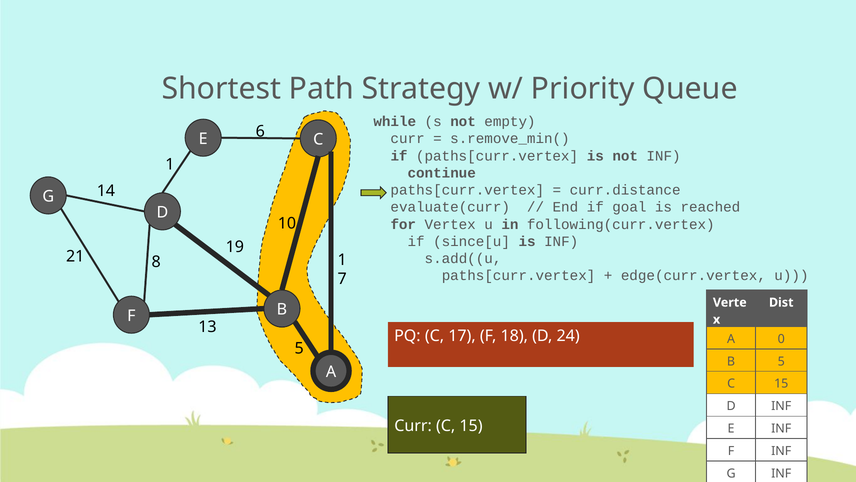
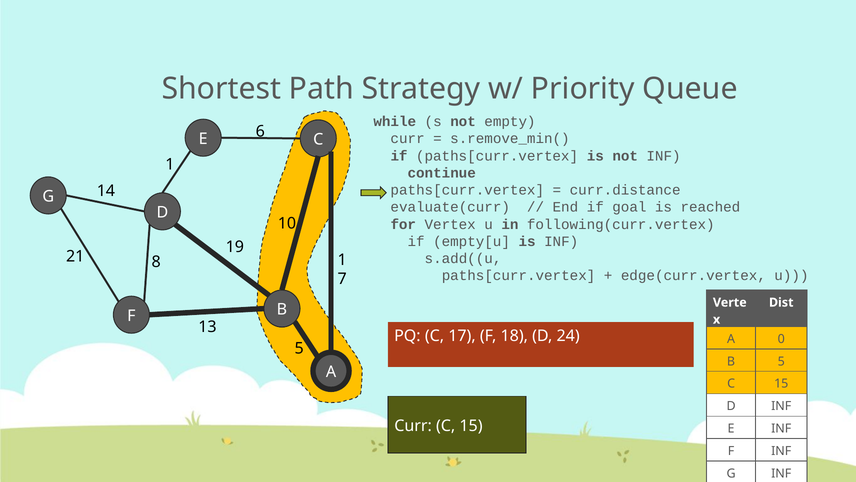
since[u: since[u -> empty[u (472, 241)
